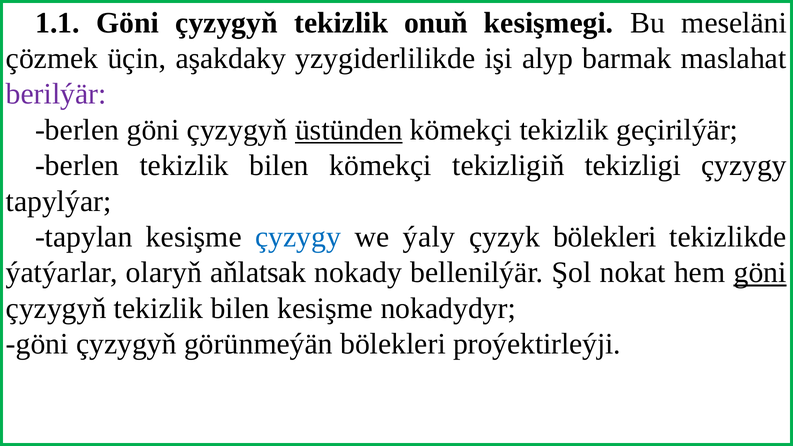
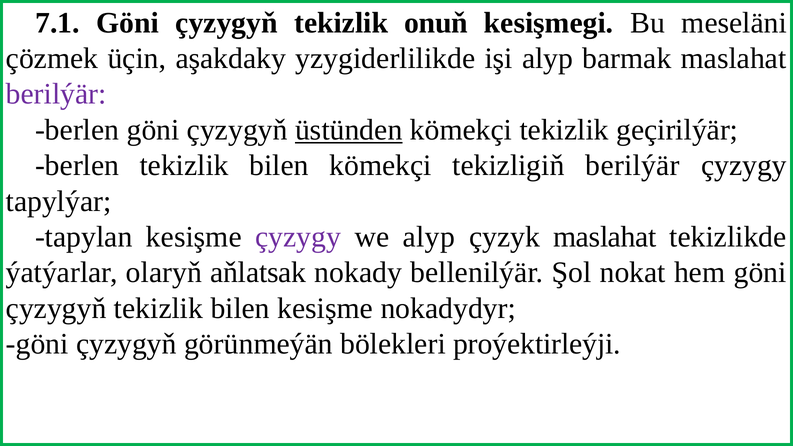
1.1: 1.1 -> 7.1 (57, 23)
tekizligiň tekizligi: tekizligi -> berilýär (633, 166)
çyzygy colour: blue -> purple (298, 237)
we ýaly: ýaly -> alyp (429, 237)
çyzyk bölekleri: bölekleri -> maslahat (605, 237)
göni underline: present -> none (760, 273)
